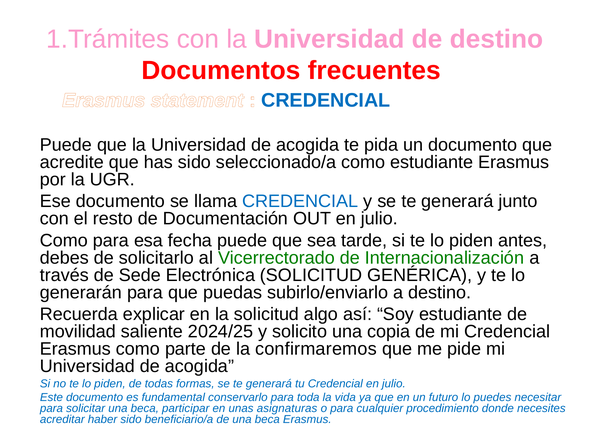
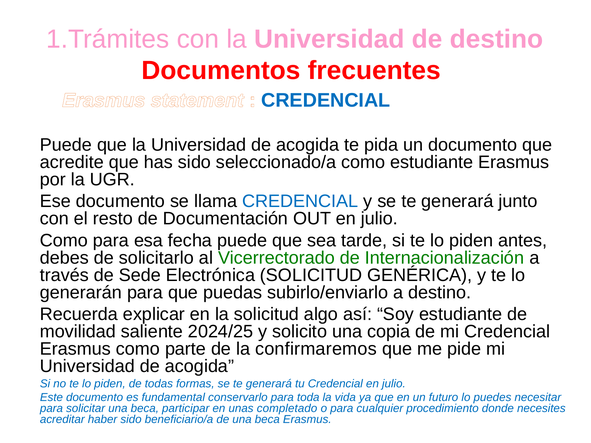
asignaturas: asignaturas -> completado (287, 409)
